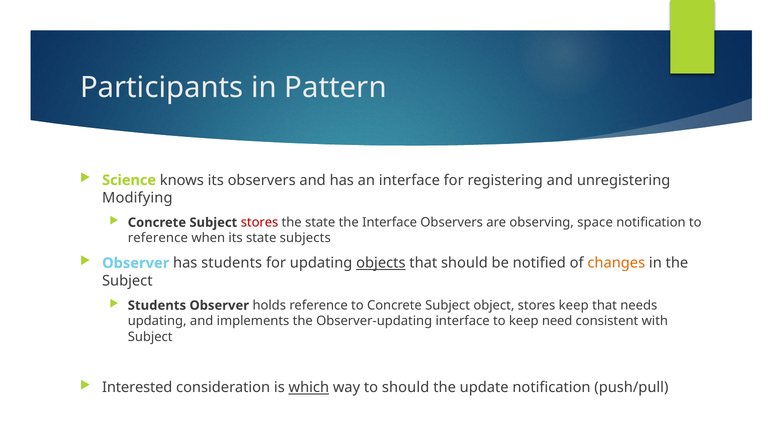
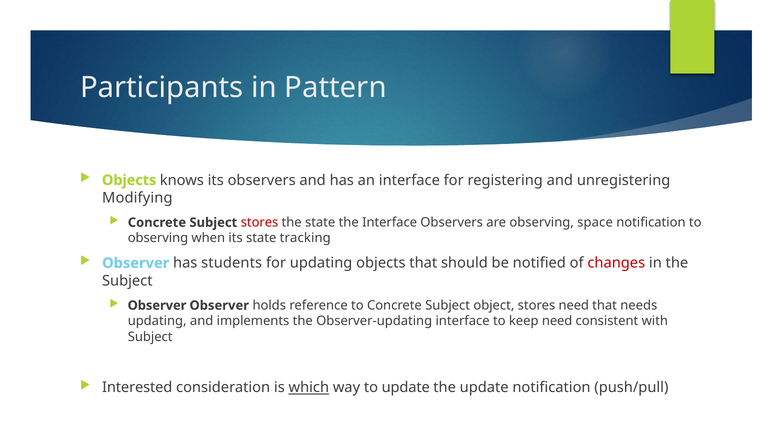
Science: Science -> Objects (129, 180)
reference: reference -> observing (158, 238)
subjects: subjects -> tracking (305, 238)
objects underline: present -> none (381, 263)
changes colour: orange -> red (616, 263)
Students: Students -> Observer (157, 305)
stores keep: keep -> need (574, 305)
to should: should -> update (406, 387)
